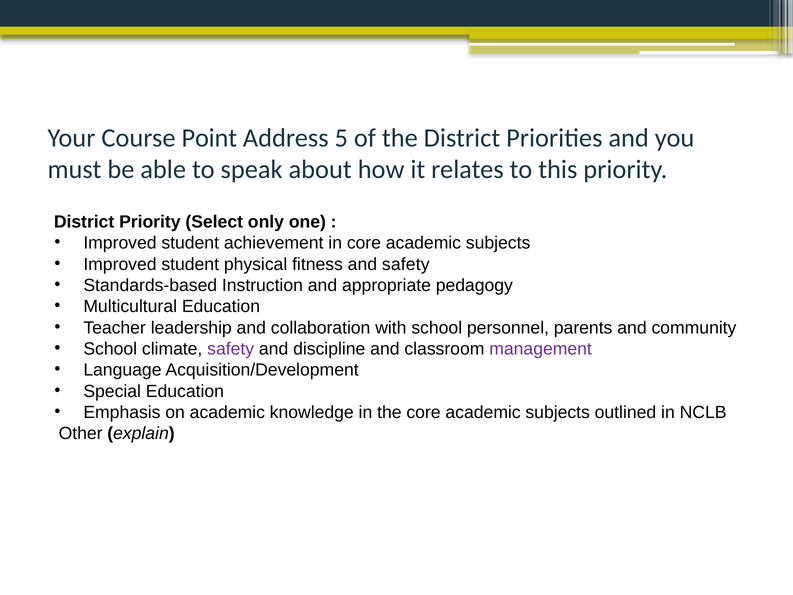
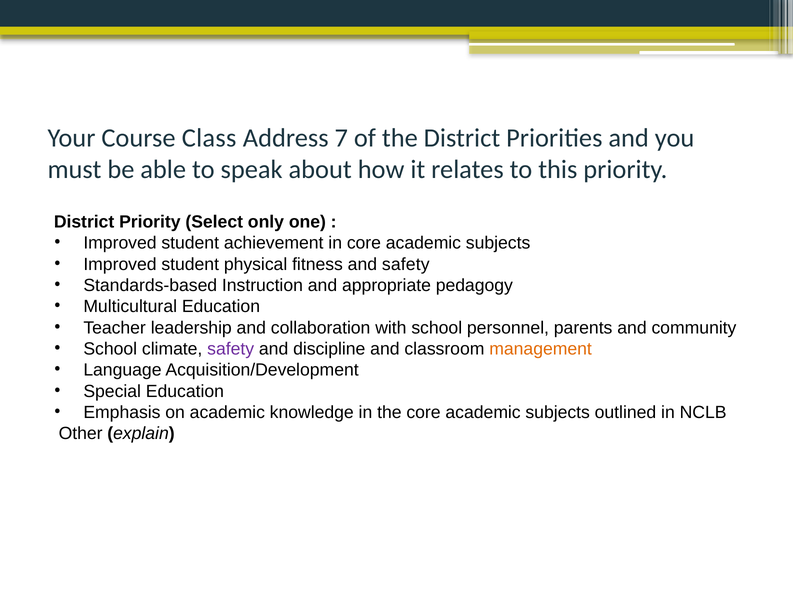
Point: Point -> Class (209, 138)
5: 5 -> 7 (341, 138)
management colour: purple -> orange (541, 349)
